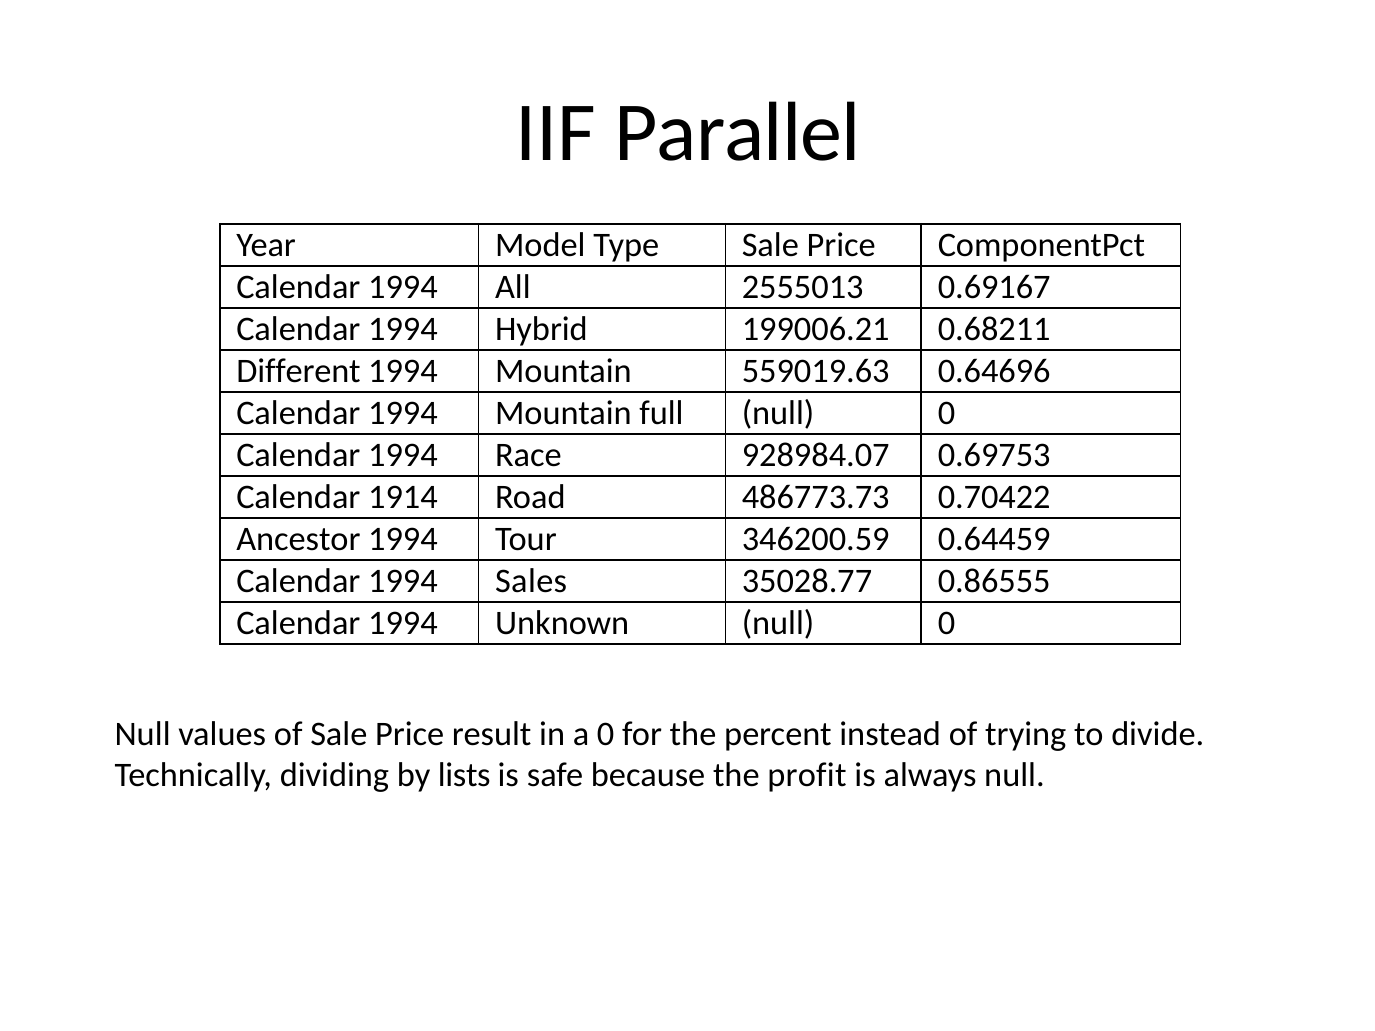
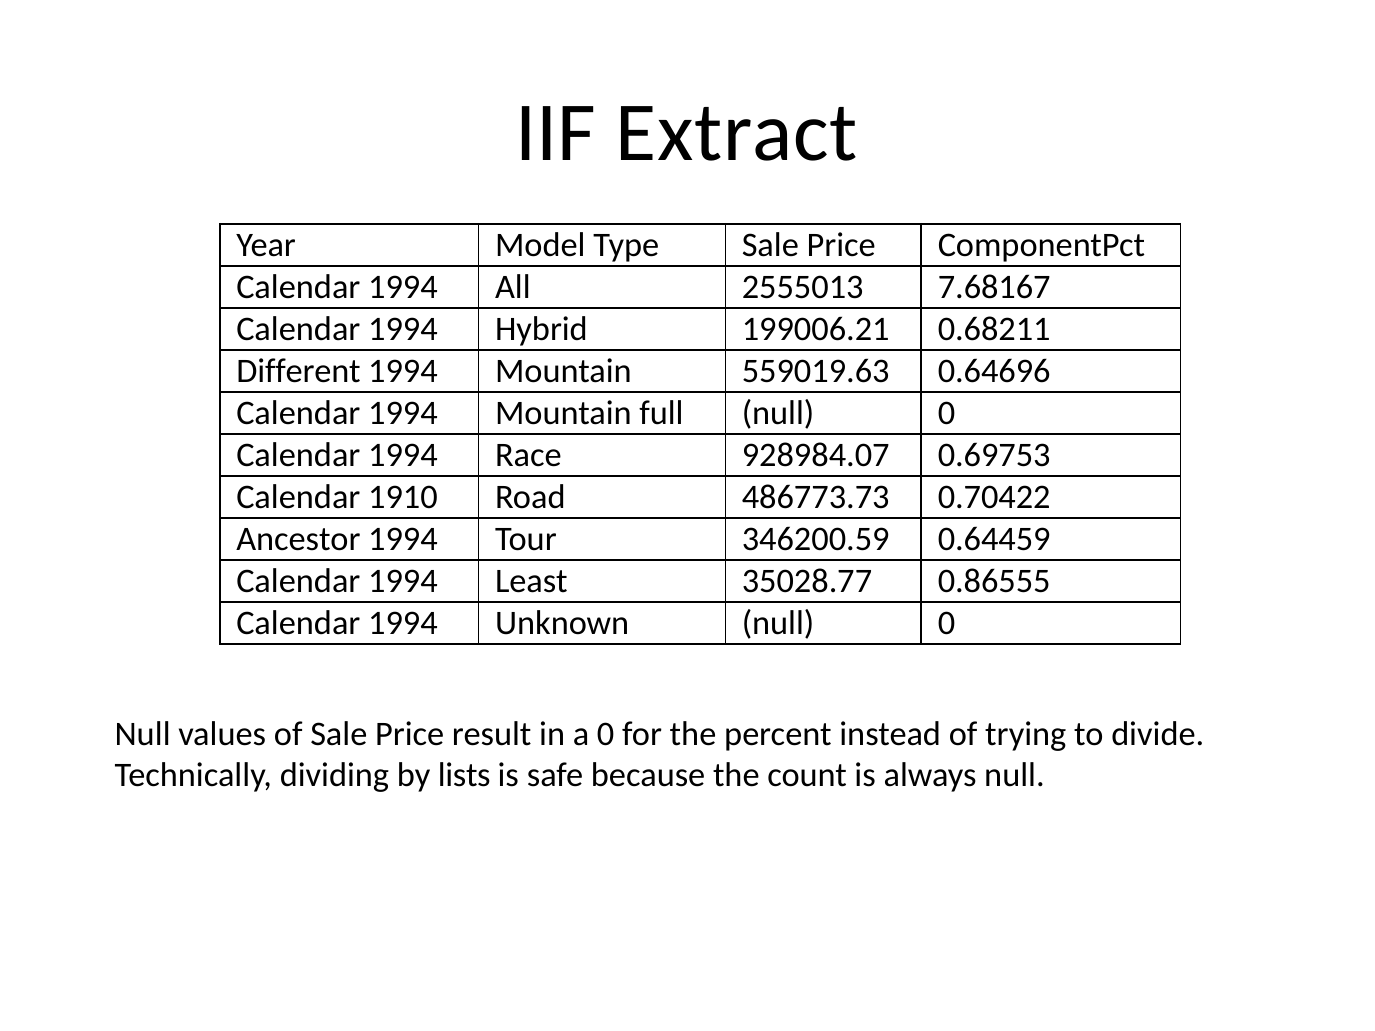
Parallel: Parallel -> Extract (737, 133)
0.69167: 0.69167 -> 7.68167 (994, 287)
1914: 1914 -> 1910 (403, 497)
Sales: Sales -> Least (531, 581)
profit: profit -> count (807, 776)
